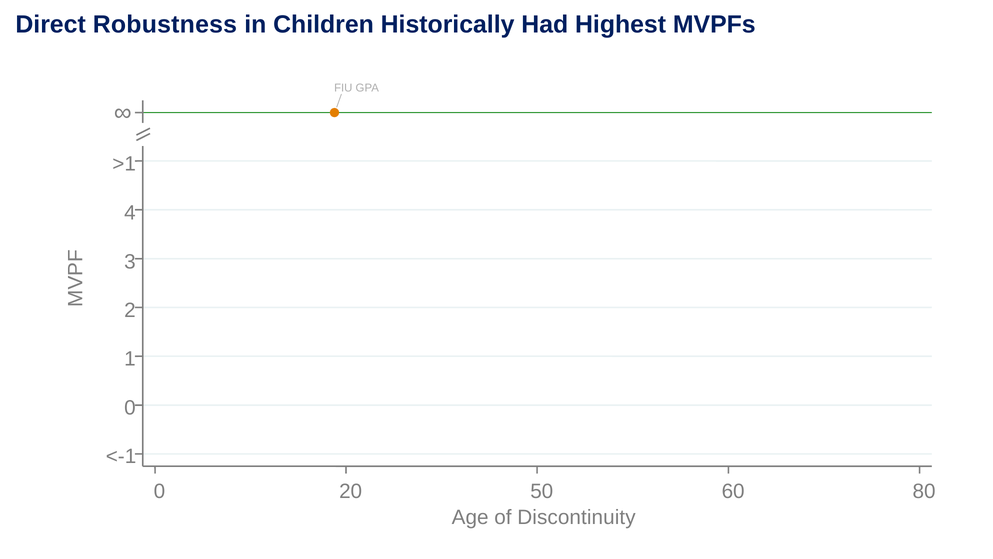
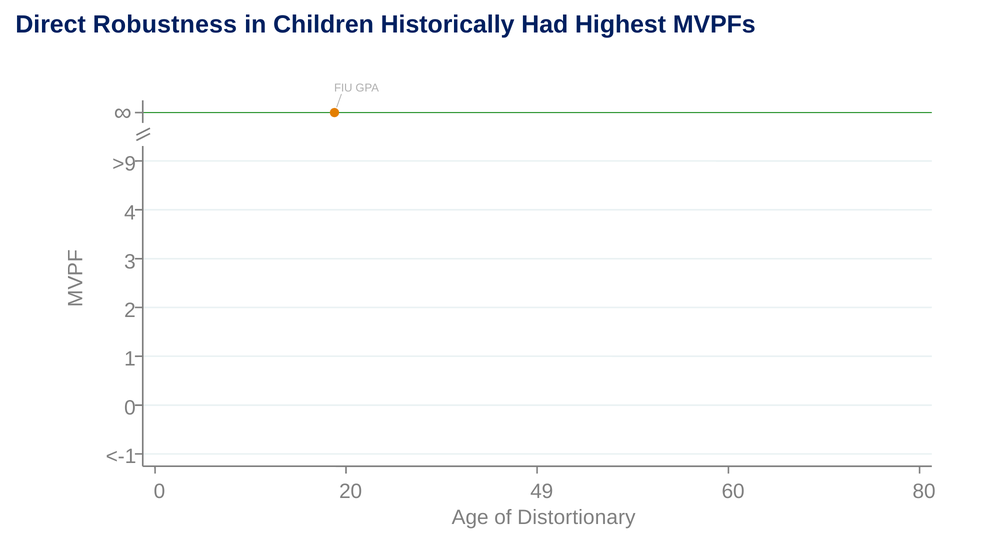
>1: >1 -> >9 (124, 164)
50: 50 -> 49 (542, 491)
Discontinuity: Discontinuity -> Distortionary (576, 517)
